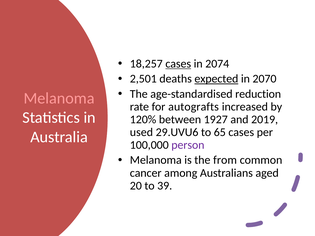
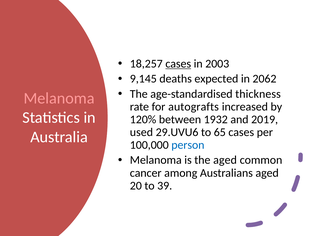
2074: 2074 -> 2003 (217, 64)
2,501: 2,501 -> 9,145 (143, 79)
expected underline: present -> none (216, 79)
2070: 2070 -> 2062 (264, 79)
reduction: reduction -> thickness (258, 94)
1927: 1927 -> 1932 (216, 120)
person colour: purple -> blue (188, 145)
the from: from -> aged (225, 160)
